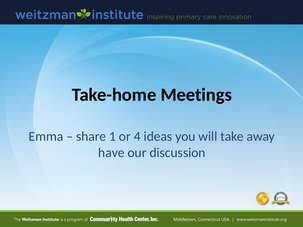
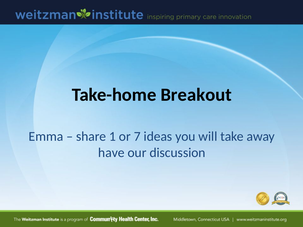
Meetings: Meetings -> Breakout (196, 95)
4: 4 -> 7 (137, 137)
